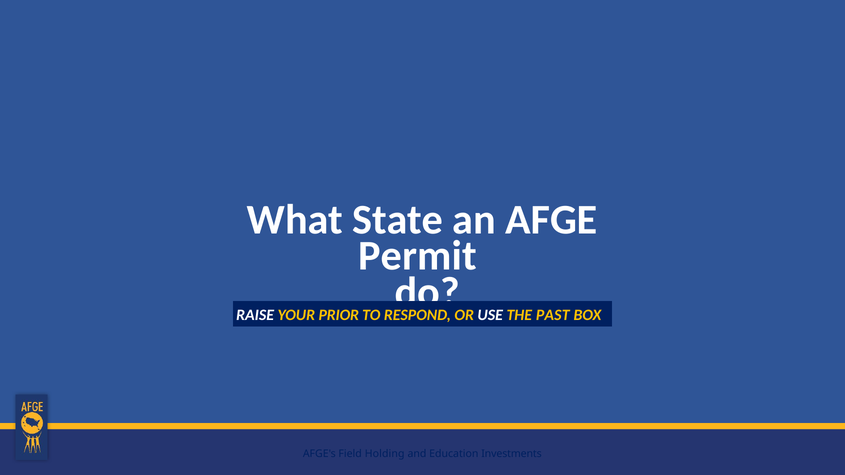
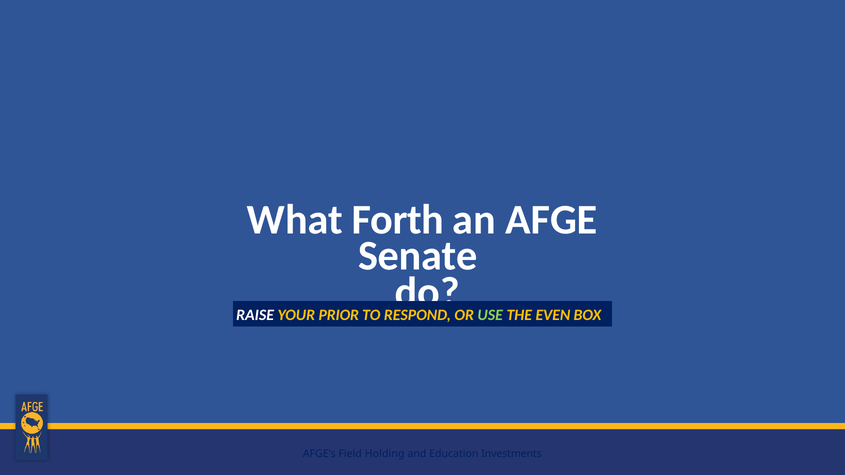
State: State -> Forth (398, 220)
Permit: Permit -> Senate (418, 256)
USE colour: white -> light green (490, 315)
PAST: PAST -> EVEN (553, 315)
